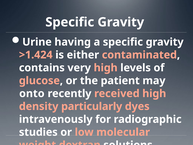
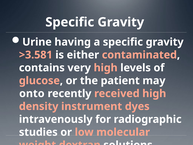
>1.424: >1.424 -> >3.581 (36, 55)
particularly: particularly -> instrument (92, 106)
